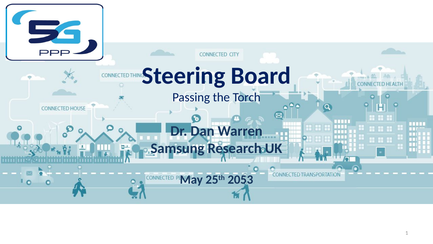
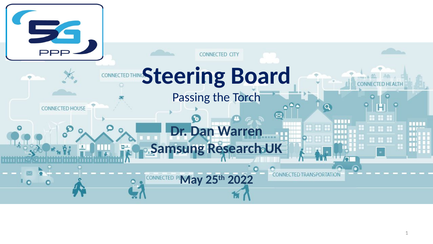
2053: 2053 -> 2022 (240, 179)
